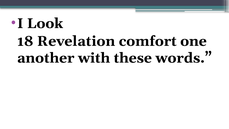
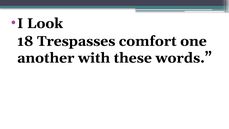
Revelation: Revelation -> Trespasses (76, 41)
